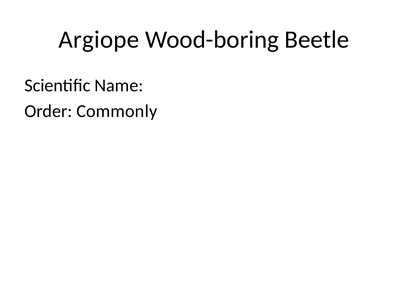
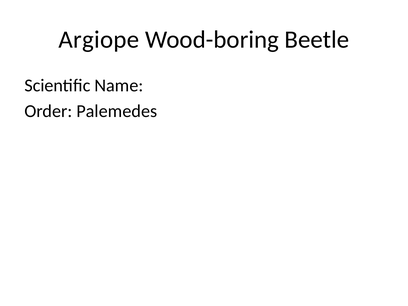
Commonly: Commonly -> Palemedes (117, 111)
